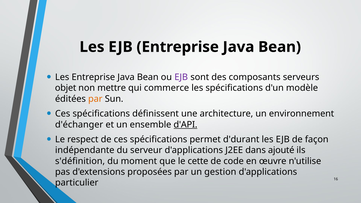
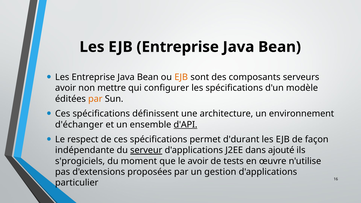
EJB colour: purple -> orange (181, 77)
objet: objet -> avoir (66, 88)
commerce: commerce -> configurer (167, 88)
serveur underline: none -> present (146, 150)
s'définition: s'définition -> s'progiciels (80, 161)
le cette: cette -> avoir (198, 161)
code: code -> tests (234, 161)
